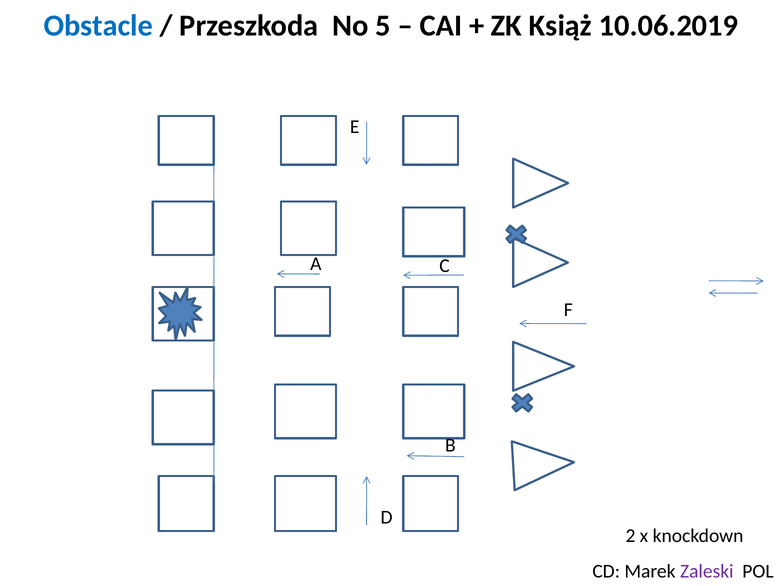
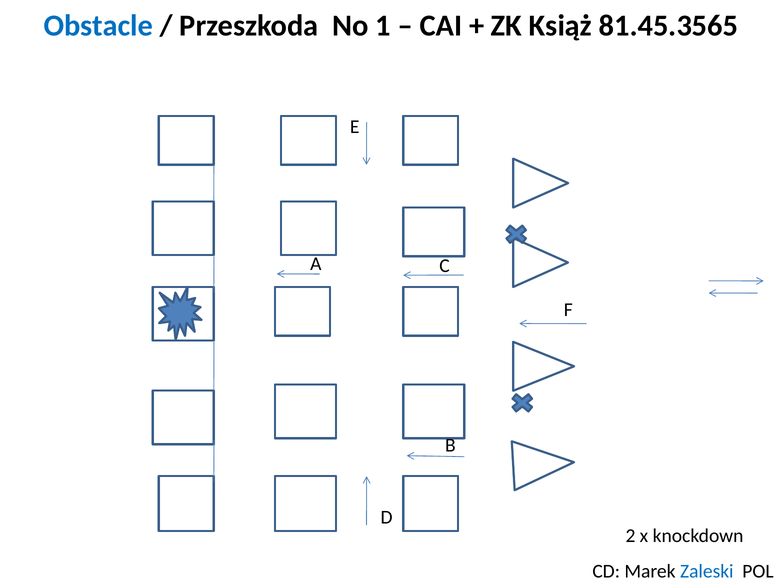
5: 5 -> 1 (383, 26)
10.06.2019: 10.06.2019 -> 81.45.3565 (668, 26)
Zaleski colour: purple -> blue (707, 572)
